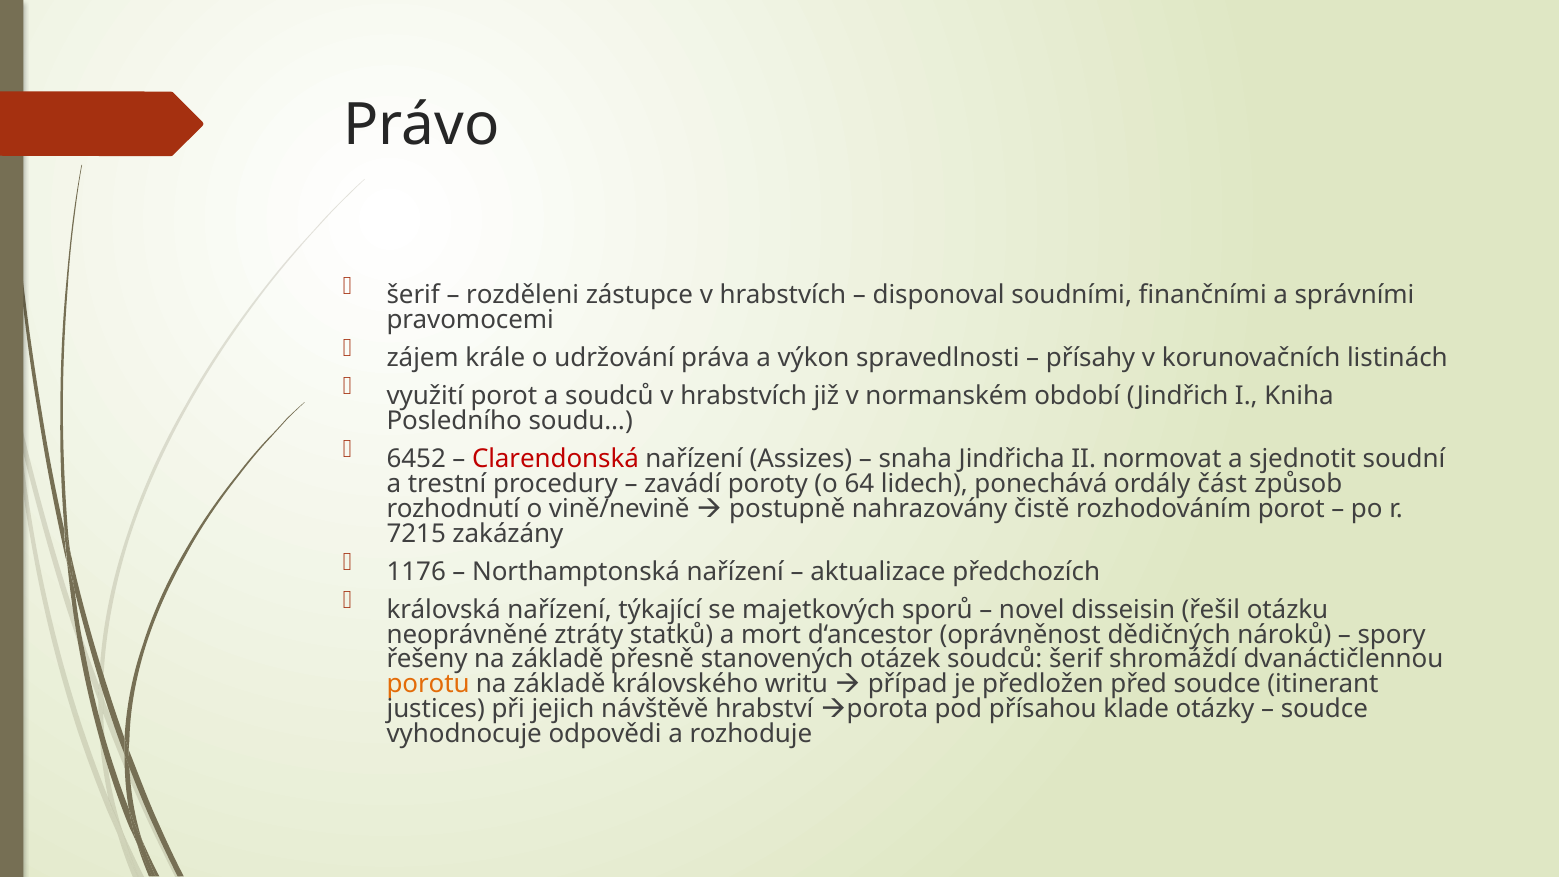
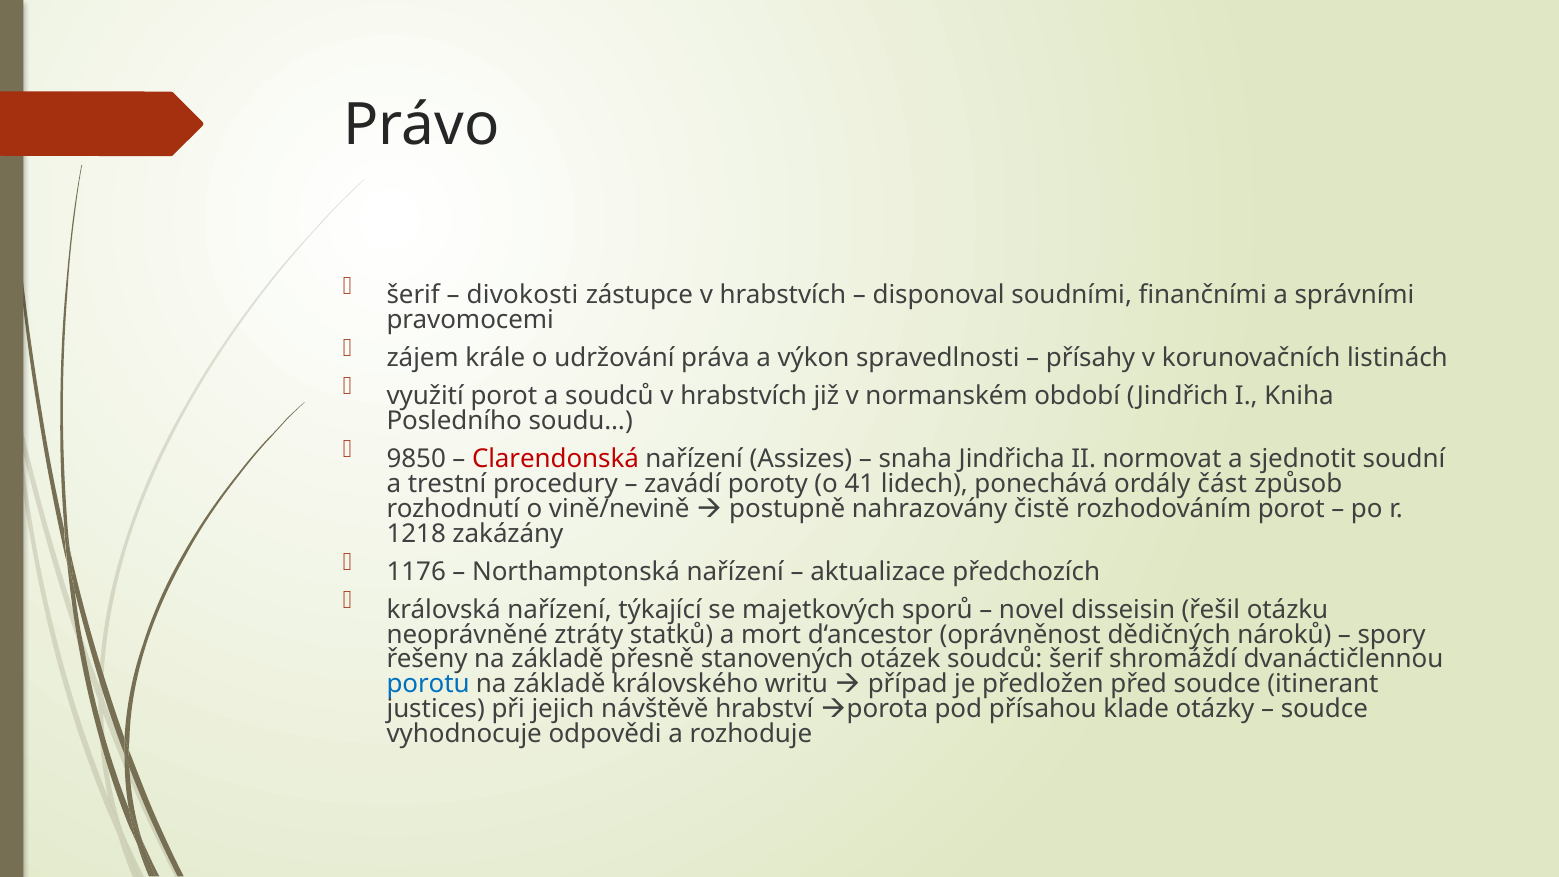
rozděleni: rozděleni -> divokosti (522, 295)
6452: 6452 -> 9850 (416, 459)
64: 64 -> 41 (859, 484)
7215: 7215 -> 1218 (416, 534)
porotu colour: orange -> blue (428, 684)
